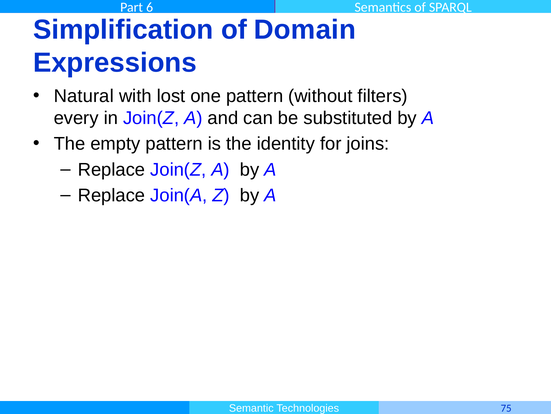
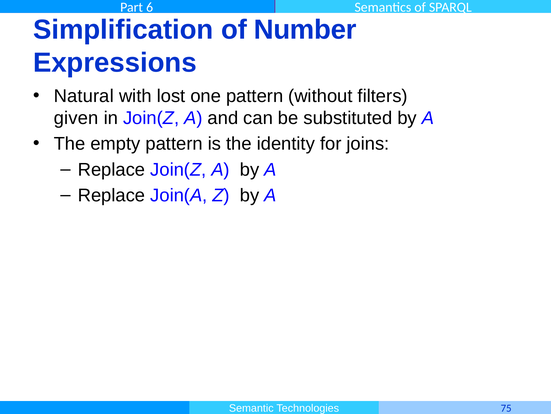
Domain: Domain -> Number (305, 30)
every: every -> given (76, 118)
